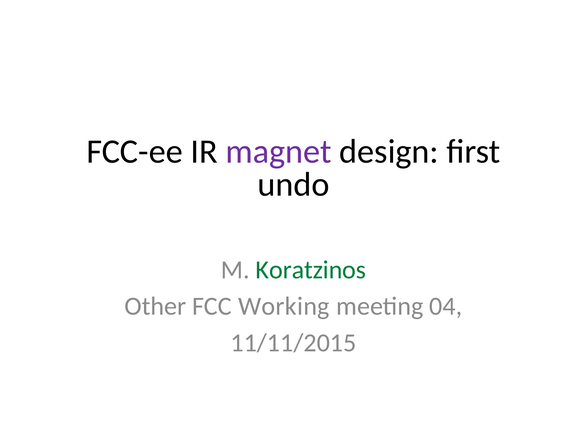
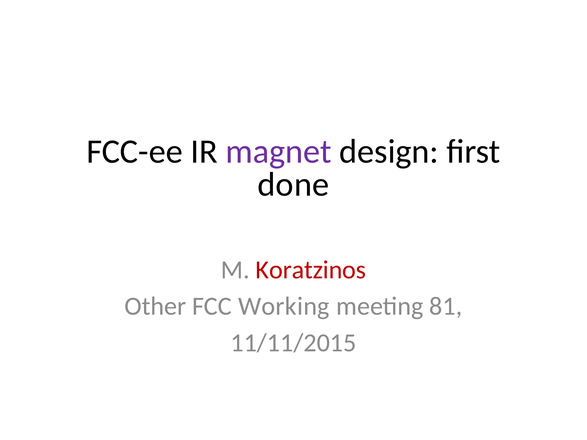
undo: undo -> done (293, 185)
Koratzinos colour: green -> red (311, 270)
04: 04 -> 81 (446, 306)
